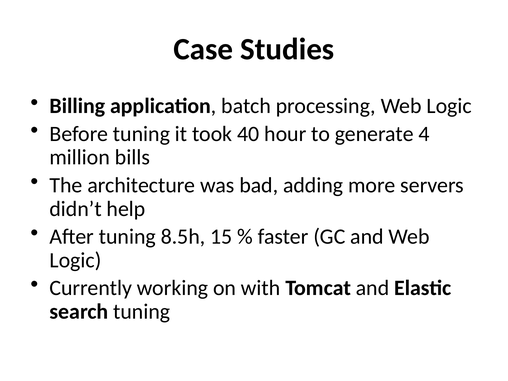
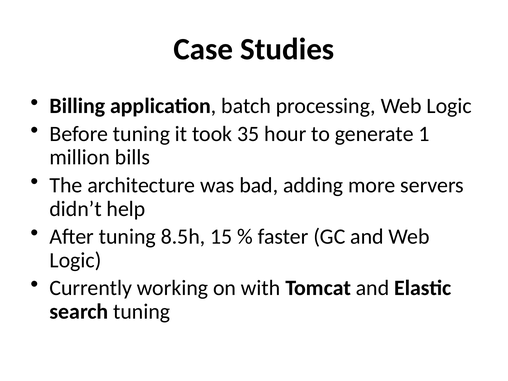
40: 40 -> 35 (248, 134)
4: 4 -> 1 (424, 134)
